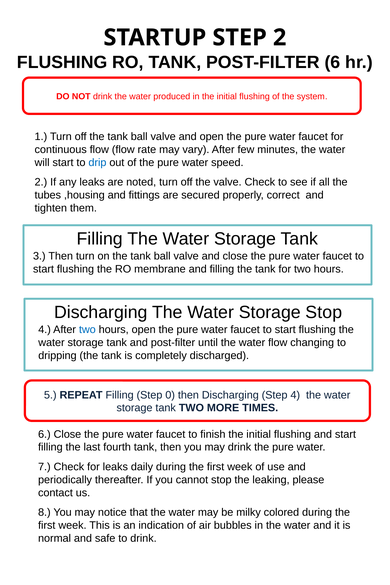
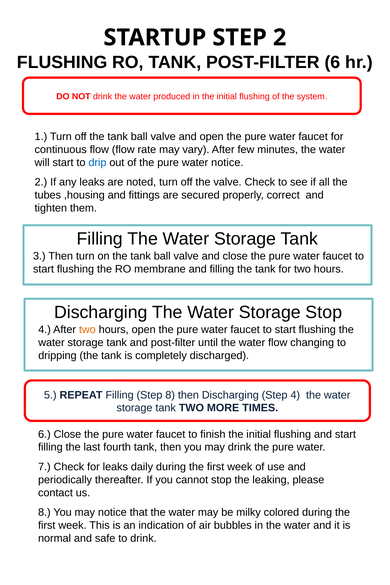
water speed: speed -> notice (227, 162)
two colour: blue -> orange (87, 330)
Step 0: 0 -> 8 (170, 395)
